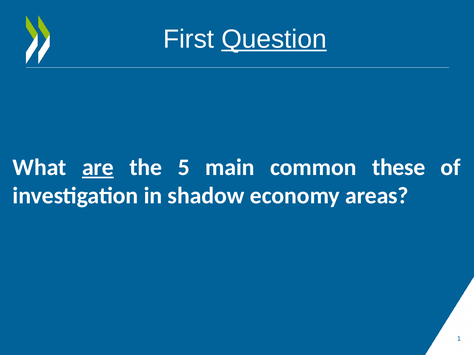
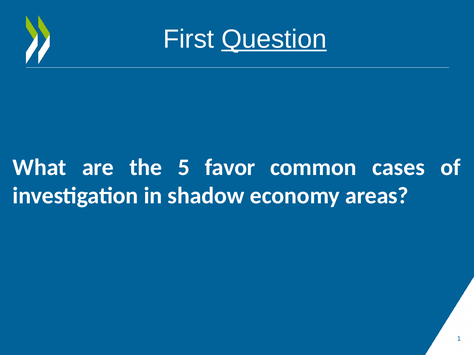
are underline: present -> none (98, 168)
main: main -> favor (230, 168)
these: these -> cases (399, 168)
